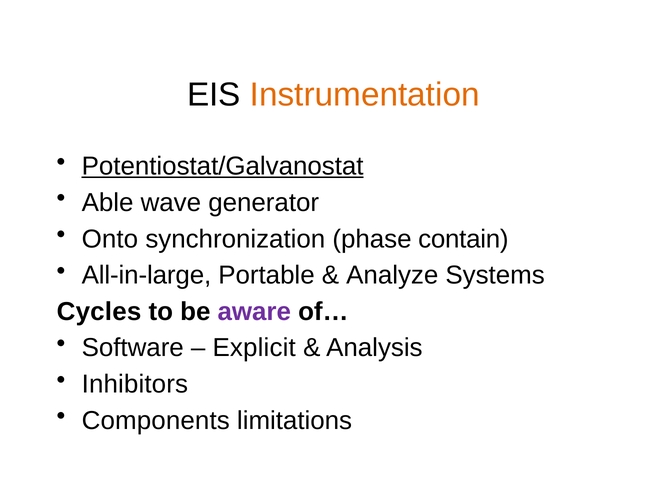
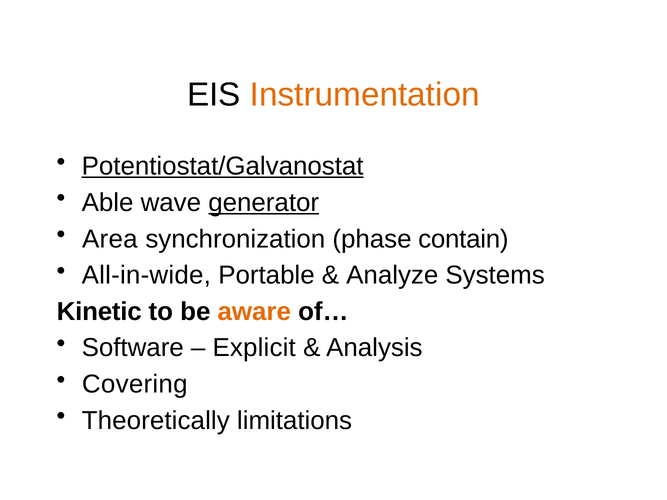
generator underline: none -> present (264, 203)
Onto: Onto -> Area (110, 239)
All-in-large: All-in-large -> All-in-wide (146, 275)
Cycles: Cycles -> Kinetic (99, 312)
aware colour: purple -> orange (254, 312)
Inhibitors: Inhibitors -> Covering (135, 384)
Components: Components -> Theoretically (156, 421)
